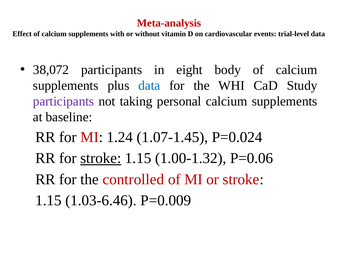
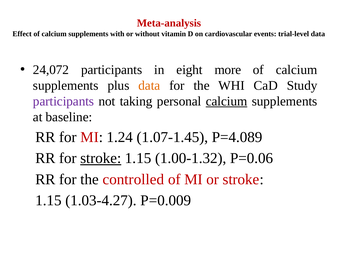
38,072: 38,072 -> 24,072 (51, 70)
body: body -> more (228, 70)
data colour: blue -> orange (149, 85)
calcium underline: none -> present (227, 101)
P=0.024: P=0.024 -> P=4.089 (237, 137)
1.03-6.46: 1.03-6.46 -> 1.03-4.27 (101, 200)
